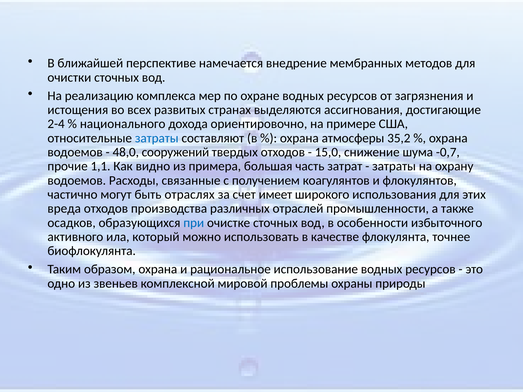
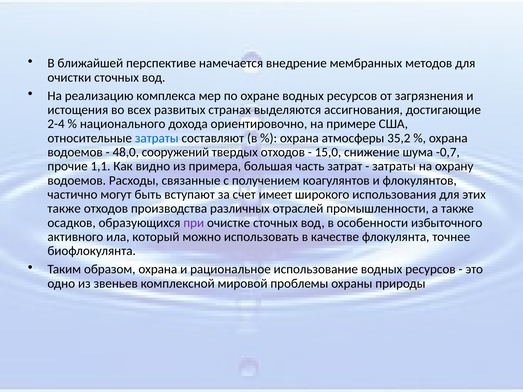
отраслях: отраслях -> вступают (190, 195)
вреда: вреда -> также (64, 209)
при colour: blue -> purple (194, 223)
